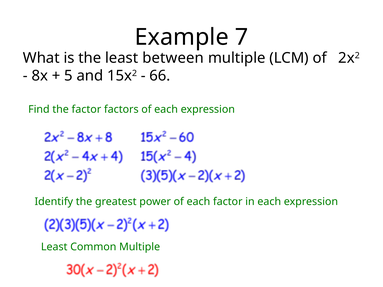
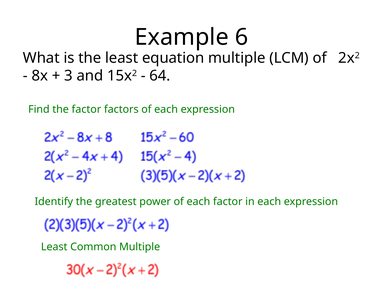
7: 7 -> 6 (242, 37)
between: between -> equation (173, 58)
5: 5 -> 3 (68, 76)
66: 66 -> 64 (160, 76)
